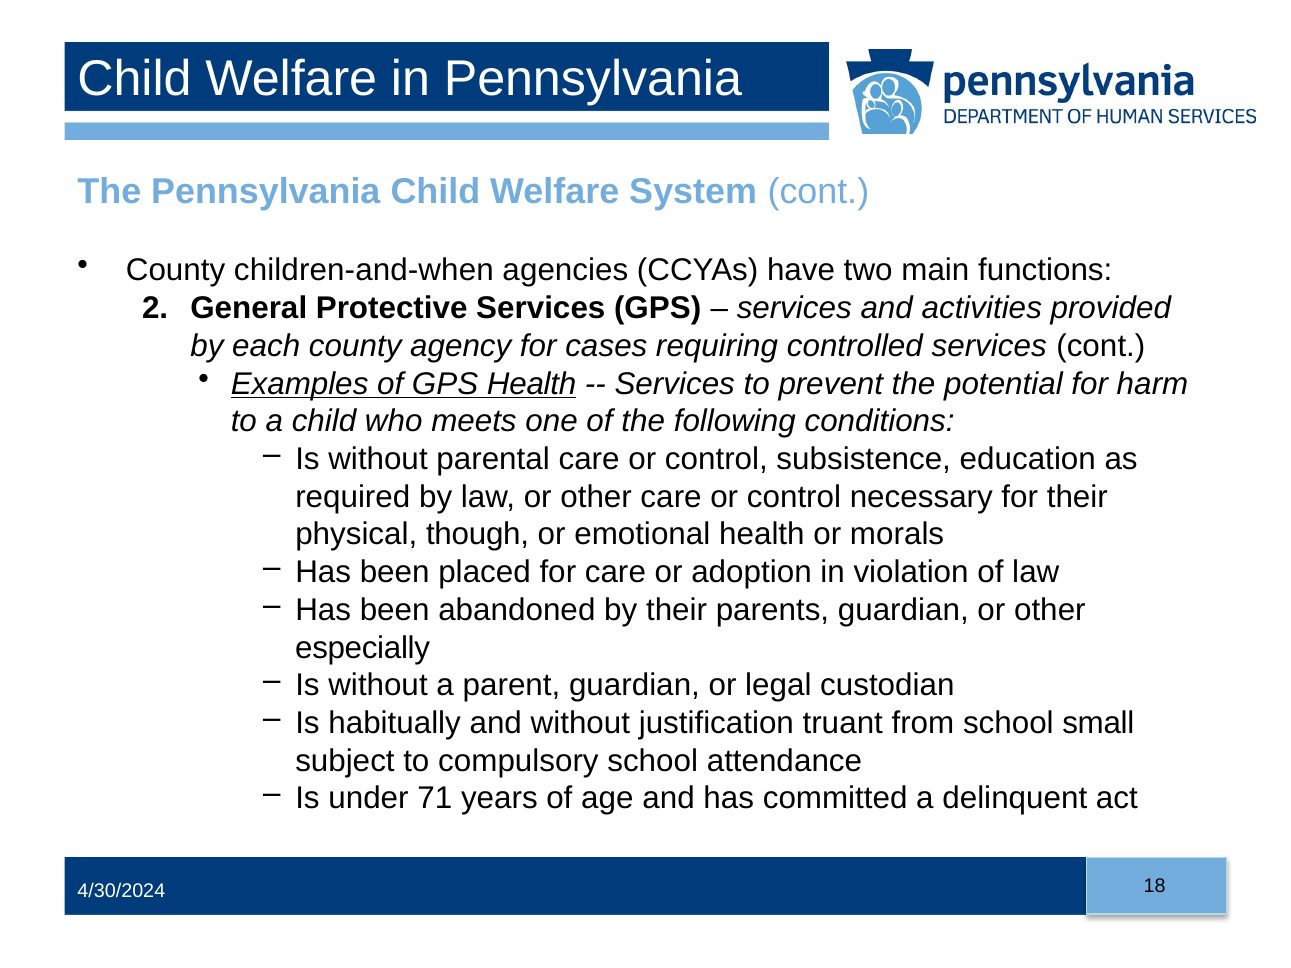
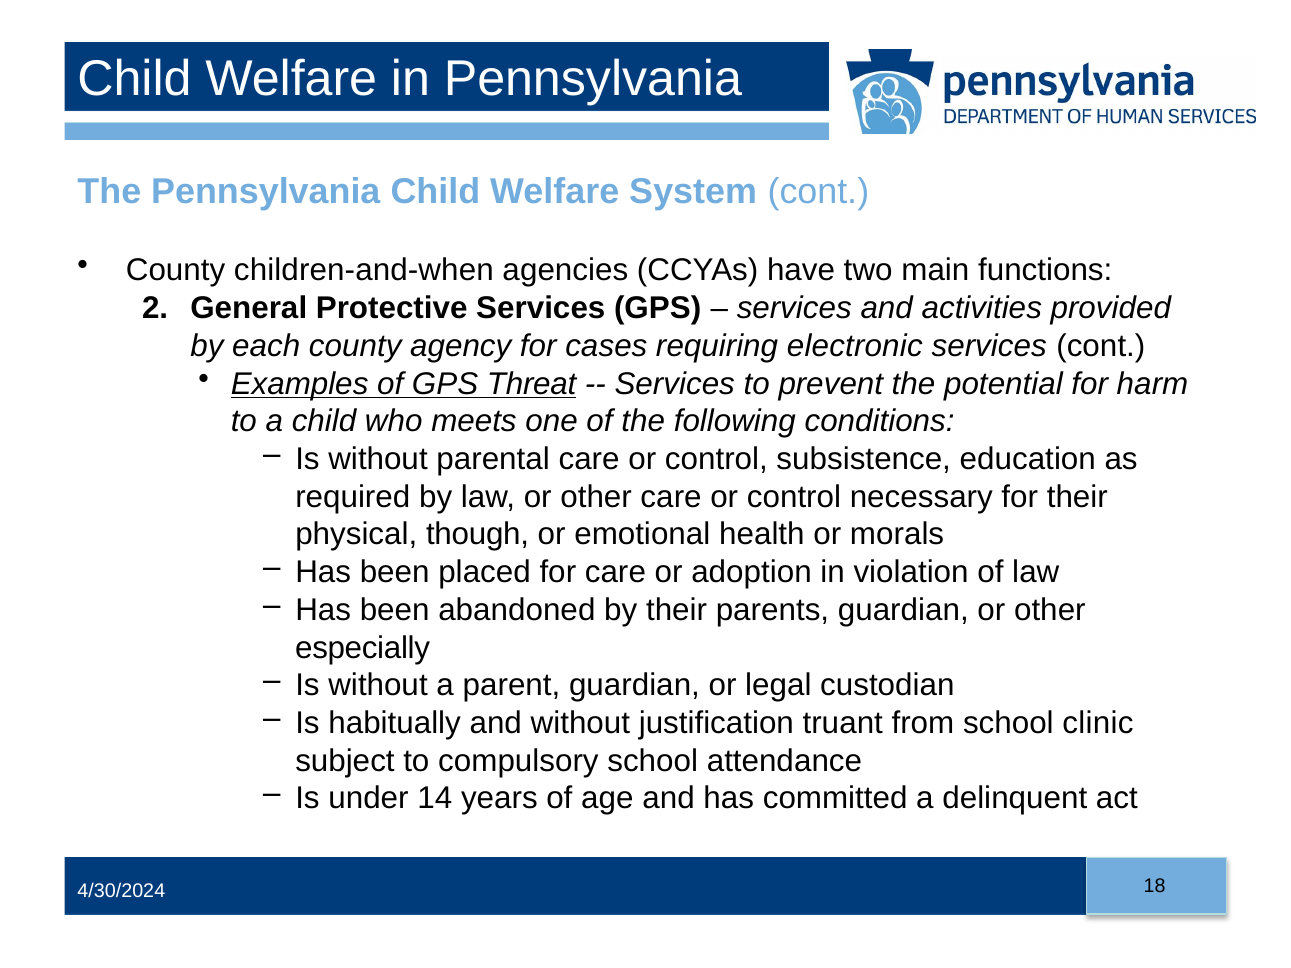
controlled: controlled -> electronic (855, 346)
GPS Health: Health -> Threat (532, 384)
small: small -> clinic (1098, 723)
71: 71 -> 14 (435, 799)
